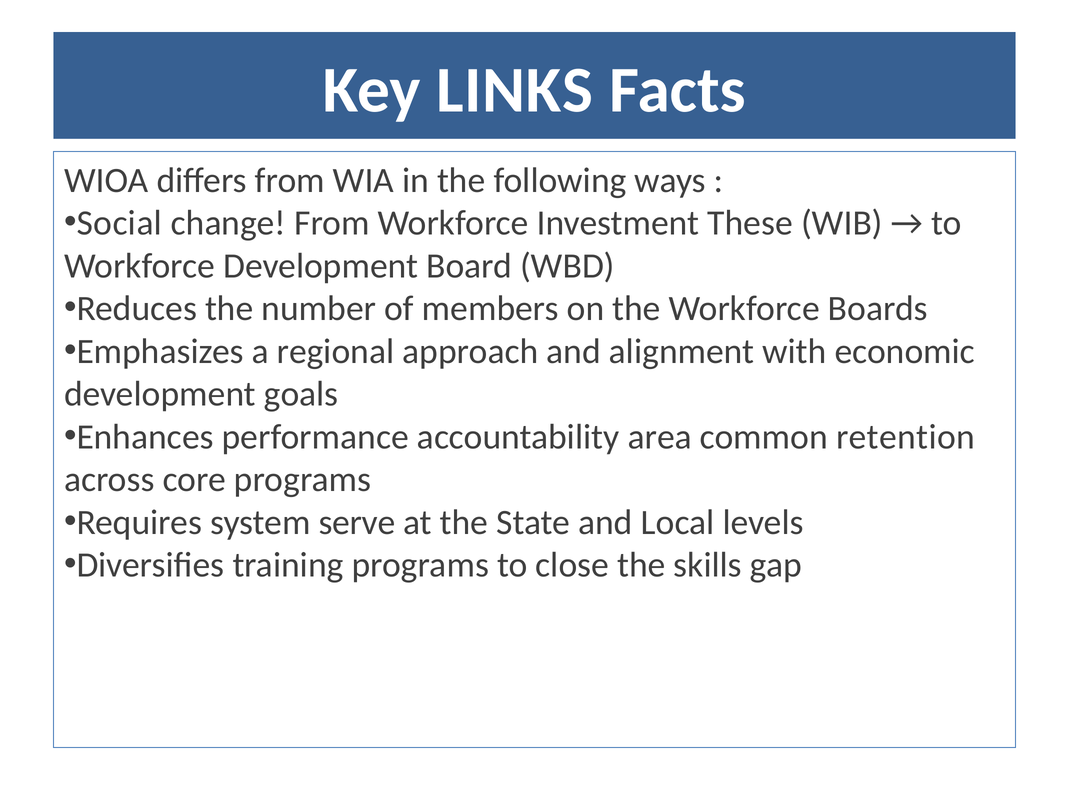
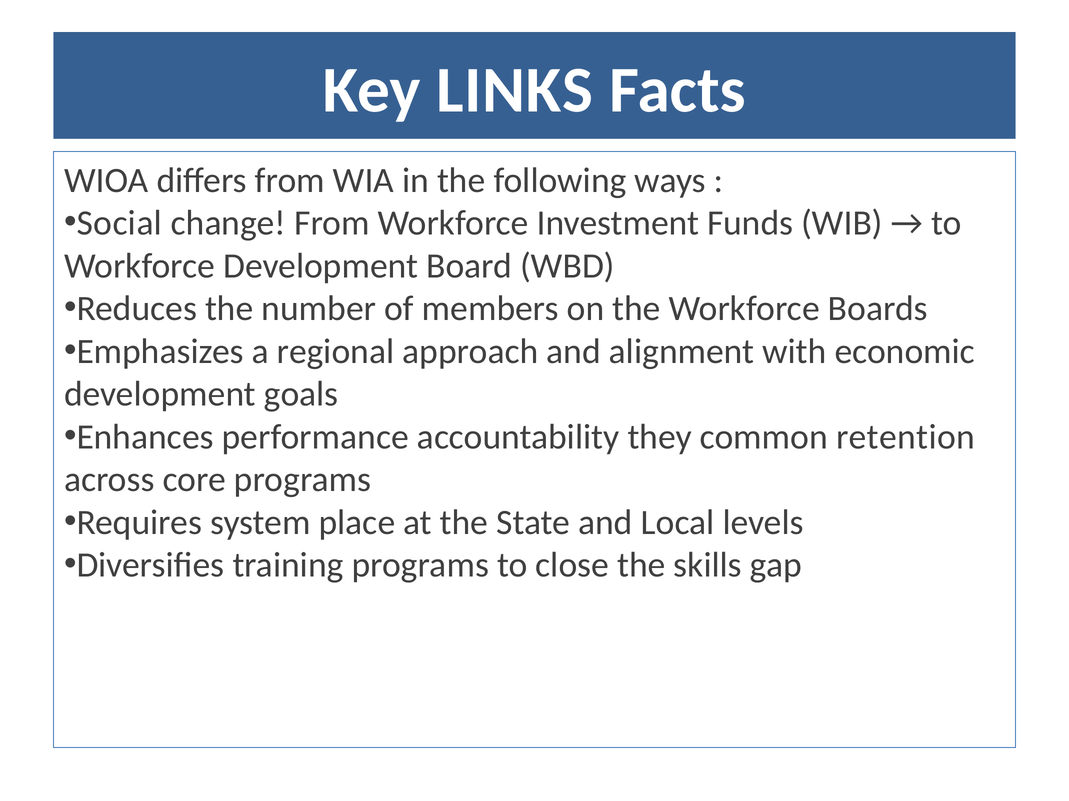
These: These -> Funds (750, 223)
area: area -> they (660, 437)
serve: serve -> place (357, 523)
